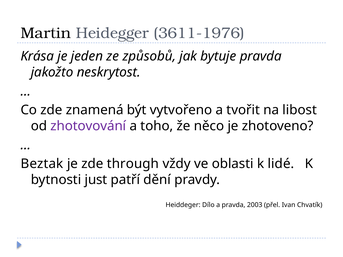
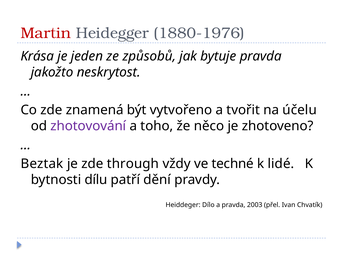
Martin colour: black -> red (46, 33)
3611-1976: 3611-1976 -> 1880-1976 (199, 33)
libost: libost -> účelu (300, 110)
oblasti: oblasti -> techné (233, 164)
just: just -> dílu (96, 180)
